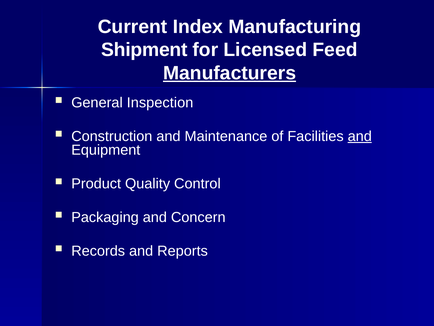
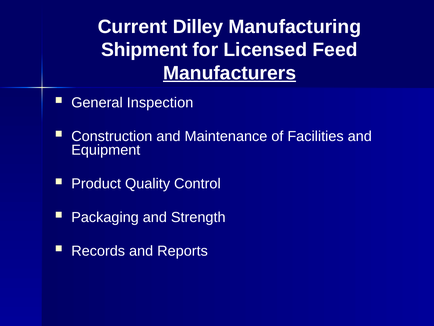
Index: Index -> Dilley (198, 27)
and underline: present -> none (360, 136)
Concern: Concern -> Strength (198, 217)
